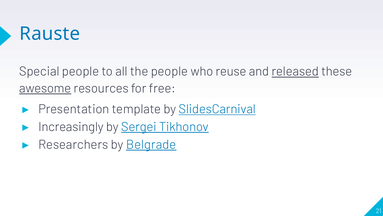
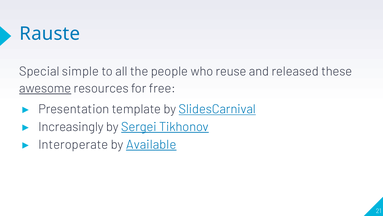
Special people: people -> simple (80, 71)
released underline: present -> none (295, 71)
Researchers: Researchers -> Interoperate (73, 144)
Belgrade: Belgrade -> Available (151, 144)
